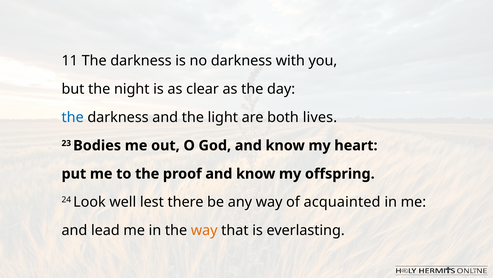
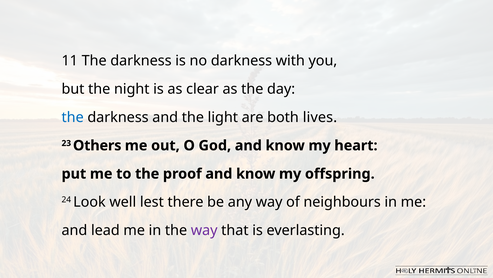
Bodies: Bodies -> Others (97, 145)
acquainted: acquainted -> neighbours (342, 202)
way colour: orange -> purple (204, 230)
